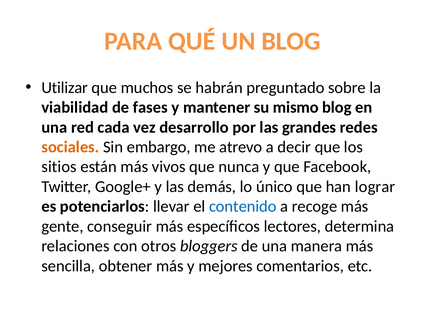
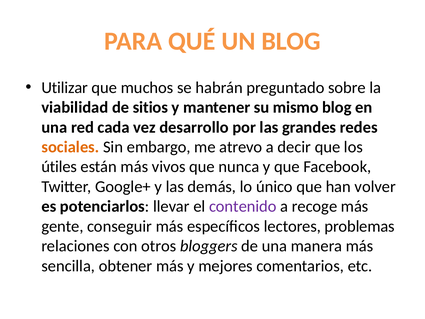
fases: fases -> sitios (150, 107)
sitios: sitios -> útiles (59, 167)
lograr: lograr -> volver (375, 187)
contenido colour: blue -> purple (243, 206)
determina: determina -> problemas (360, 226)
